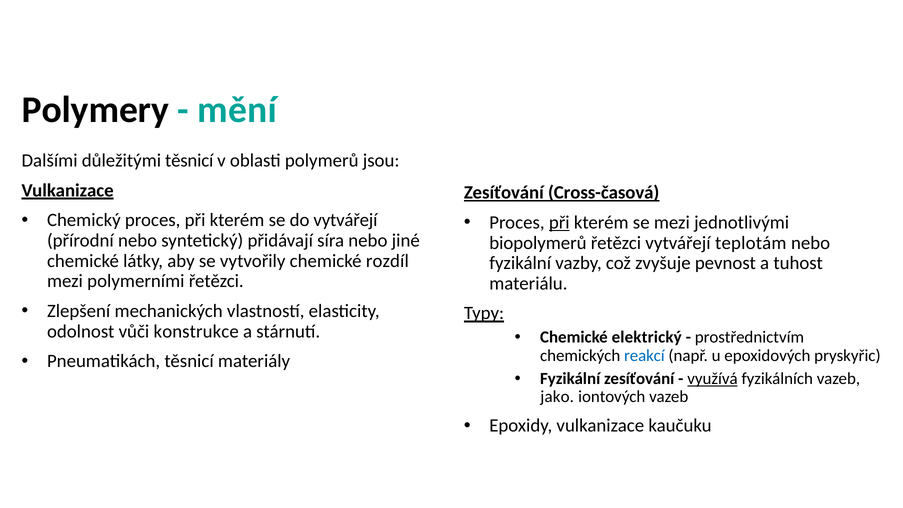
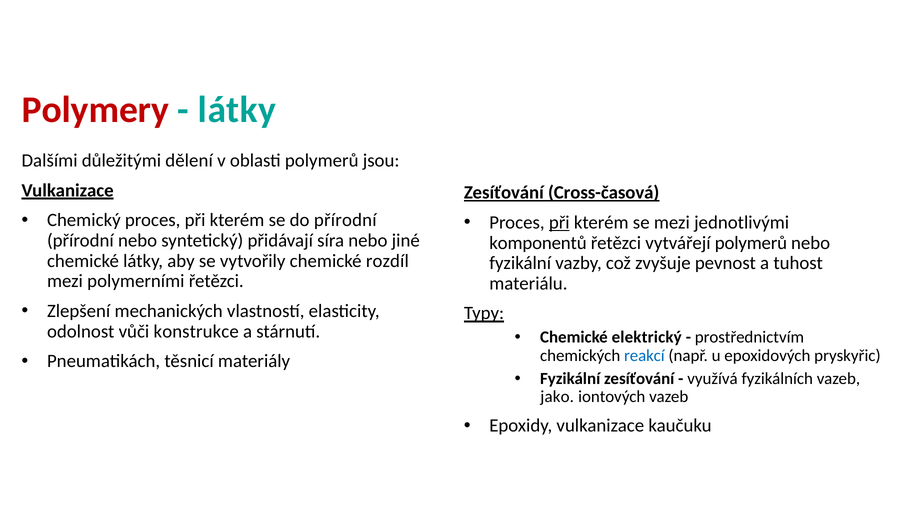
Polymery colour: black -> red (95, 110)
mění: mění -> látky (237, 110)
důležitými těsnicí: těsnicí -> dělení (189, 161)
do vytvářejí: vytvářejí -> přírodní (345, 220)
biopolymerů: biopolymerů -> komponentů (538, 243)
vytvářejí teplotám: teplotám -> polymerů (751, 243)
využívá underline: present -> none (713, 379)
